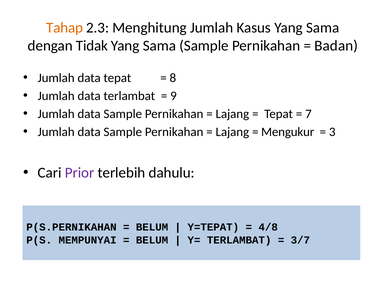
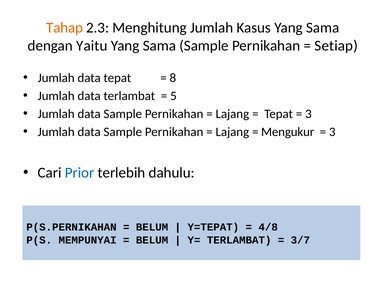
Tidak: Tidak -> Yaitu (92, 46)
Badan: Badan -> Setiap (336, 46)
9: 9 -> 5 (173, 96)
7: 7 -> 3 (308, 114)
Prior colour: purple -> blue (80, 173)
